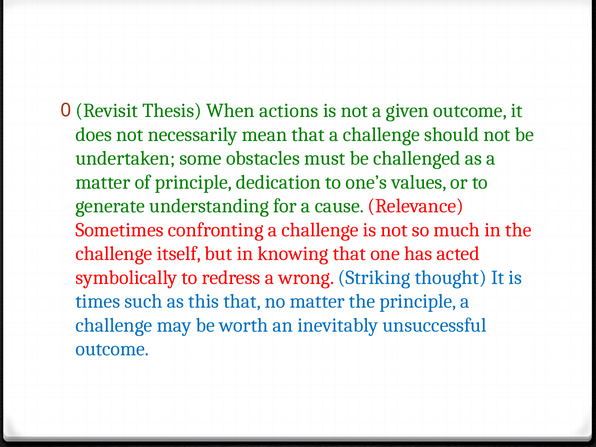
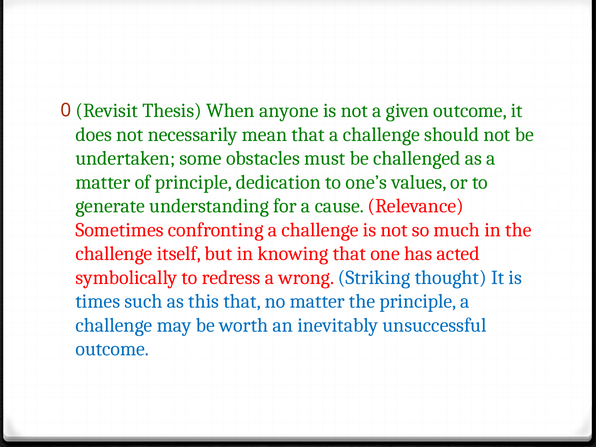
actions: actions -> anyone (289, 111)
